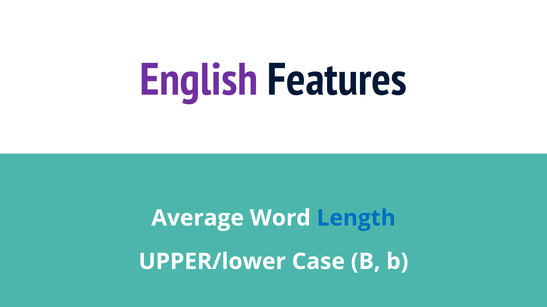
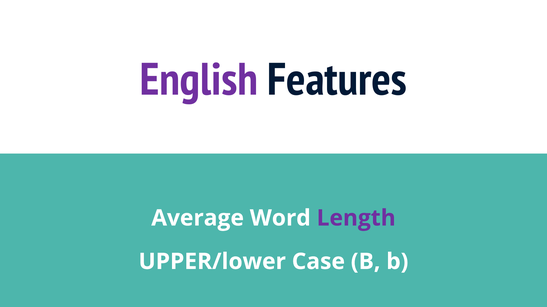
Length colour: blue -> purple (356, 218)
